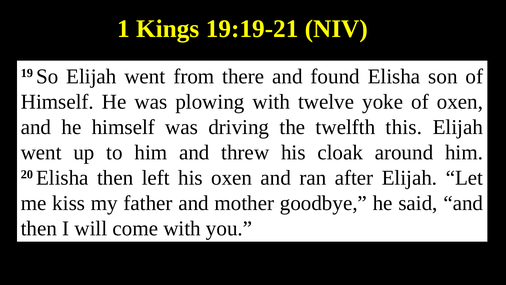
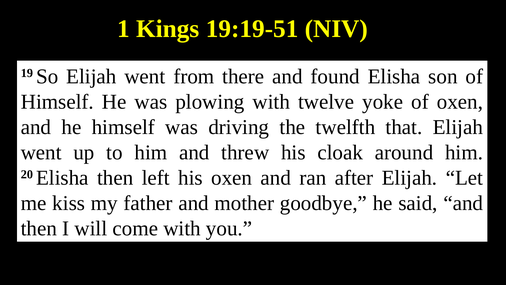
19:19-21: 19:19-21 -> 19:19-51 (252, 29)
this: this -> that (404, 127)
